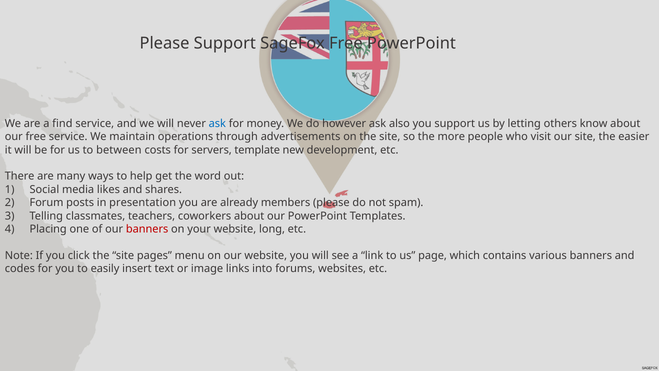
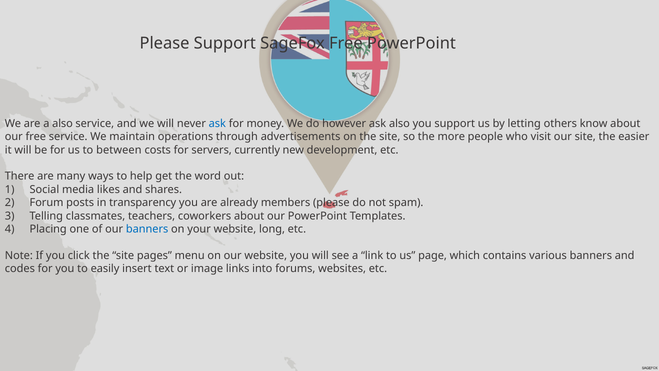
a find: find -> also (62, 124)
template: template -> currently (257, 150)
presentation: presentation -> transparency (143, 203)
banners colour: red -> blue (147, 229)
